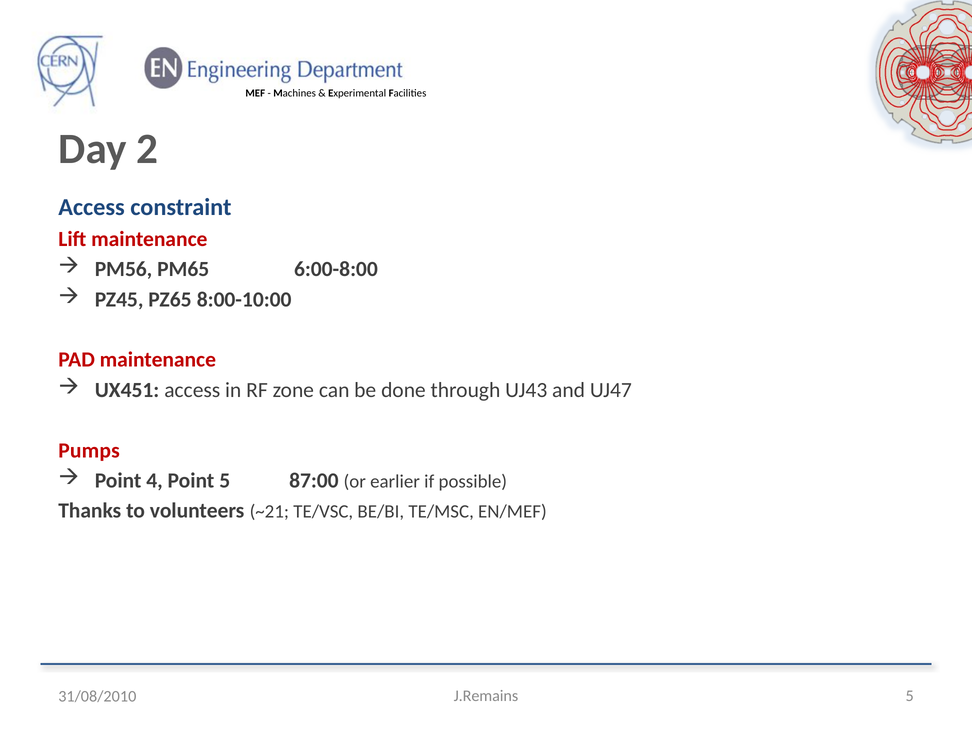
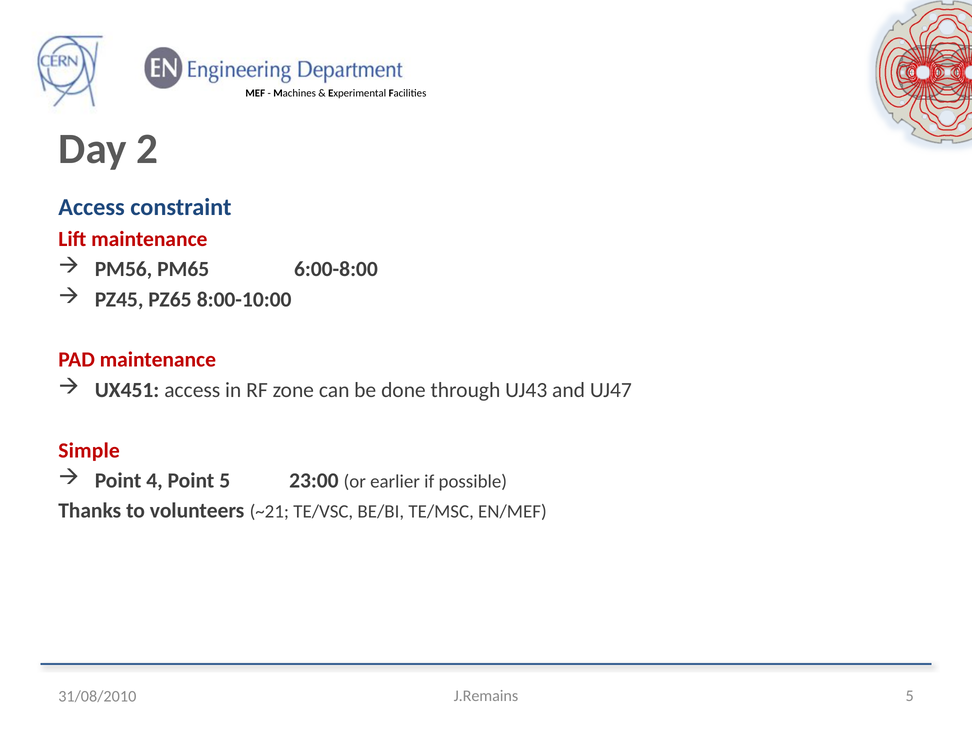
Pumps: Pumps -> Simple (89, 450)
87:00: 87:00 -> 23:00 (314, 481)
